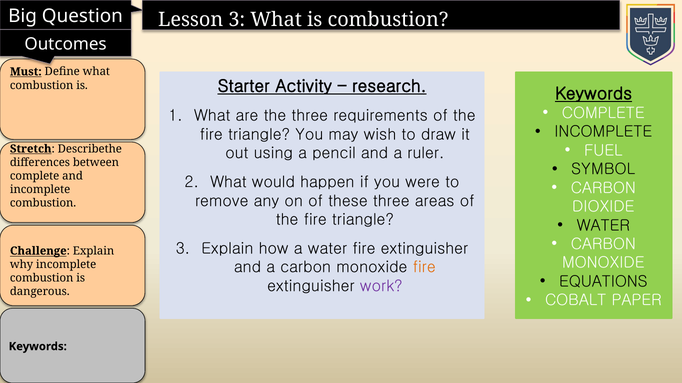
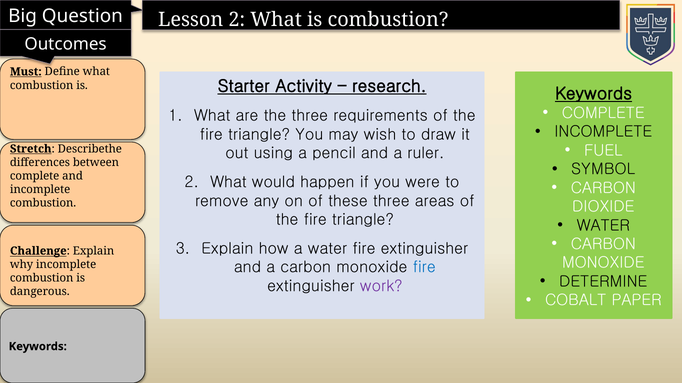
Lesson 3: 3 -> 2 (237, 20)
fire colour: orange -> blue (424, 268)
EQUATIONS: EQUATIONS -> DETERMINE (603, 282)
